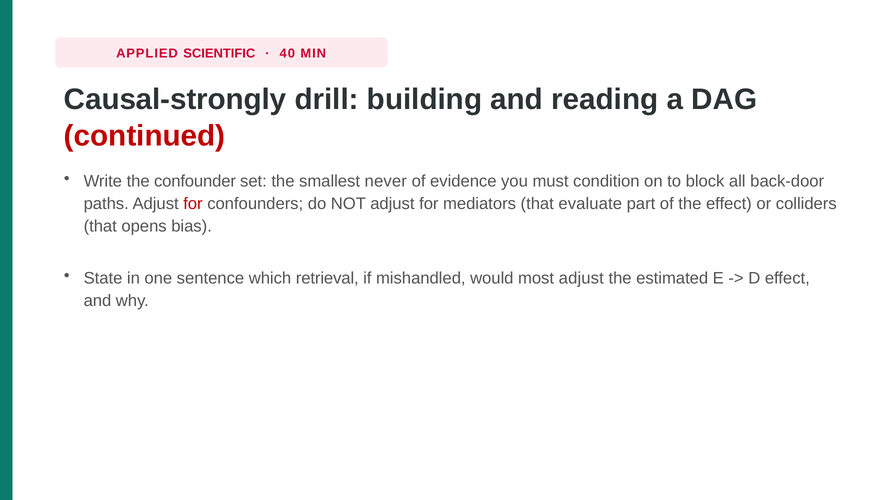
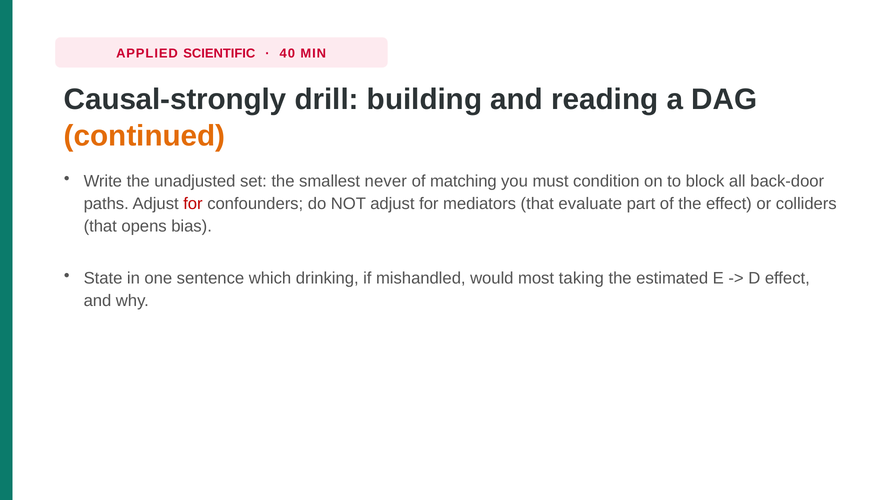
continued colour: red -> orange (145, 136)
confounder: confounder -> unadjusted (195, 182)
evidence: evidence -> matching (463, 182)
retrieval: retrieval -> drinking (327, 279)
most adjust: adjust -> taking (581, 279)
